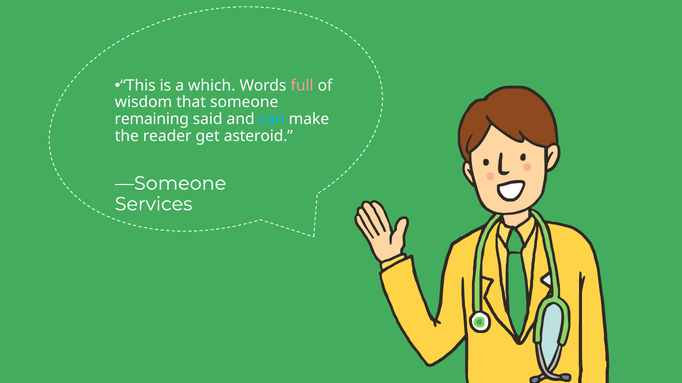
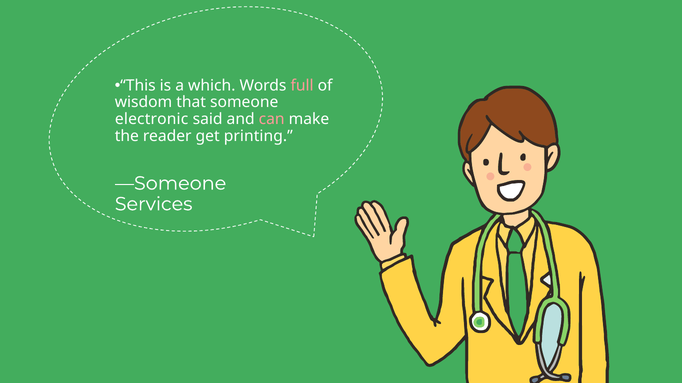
remaining: remaining -> electronic (152, 119)
can colour: light blue -> pink (272, 119)
asteroid: asteroid -> printing (258, 136)
